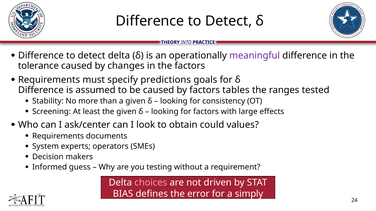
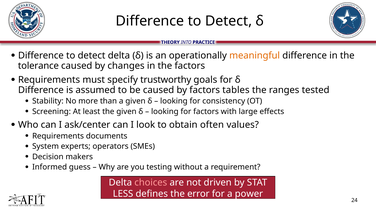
meaningful colour: purple -> orange (255, 56)
predictions: predictions -> trustworthy (166, 80)
could: could -> often (212, 125)
BIAS: BIAS -> LESS (123, 194)
simply: simply -> power (249, 194)
